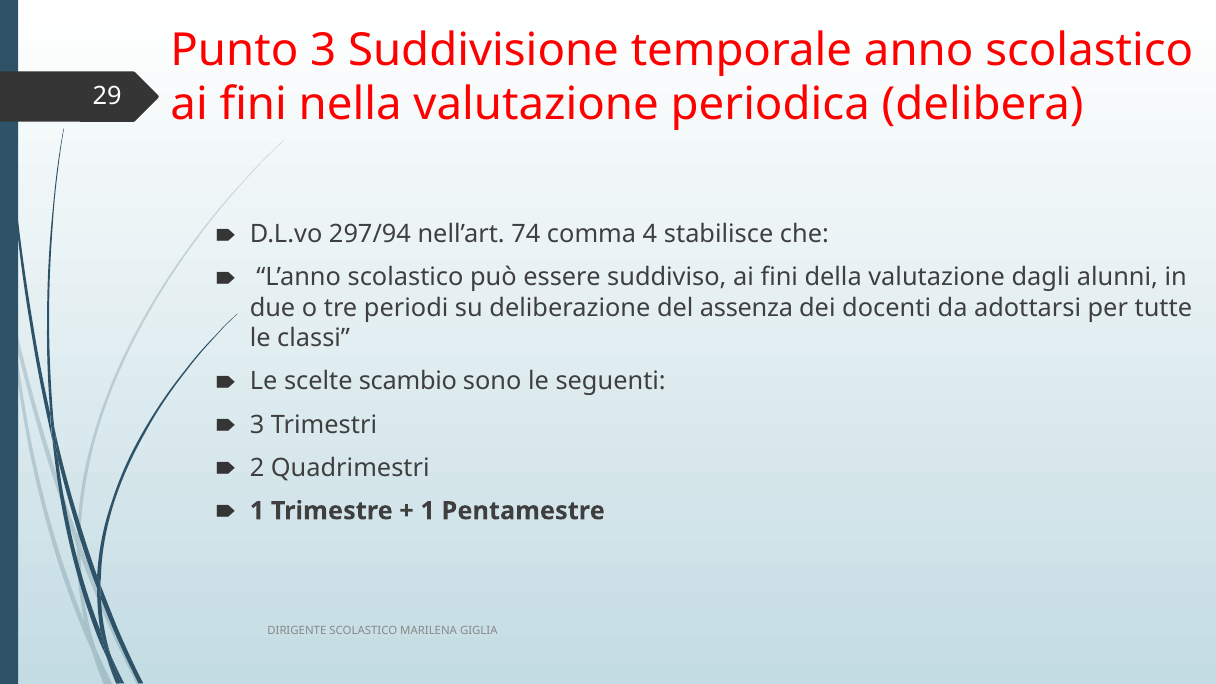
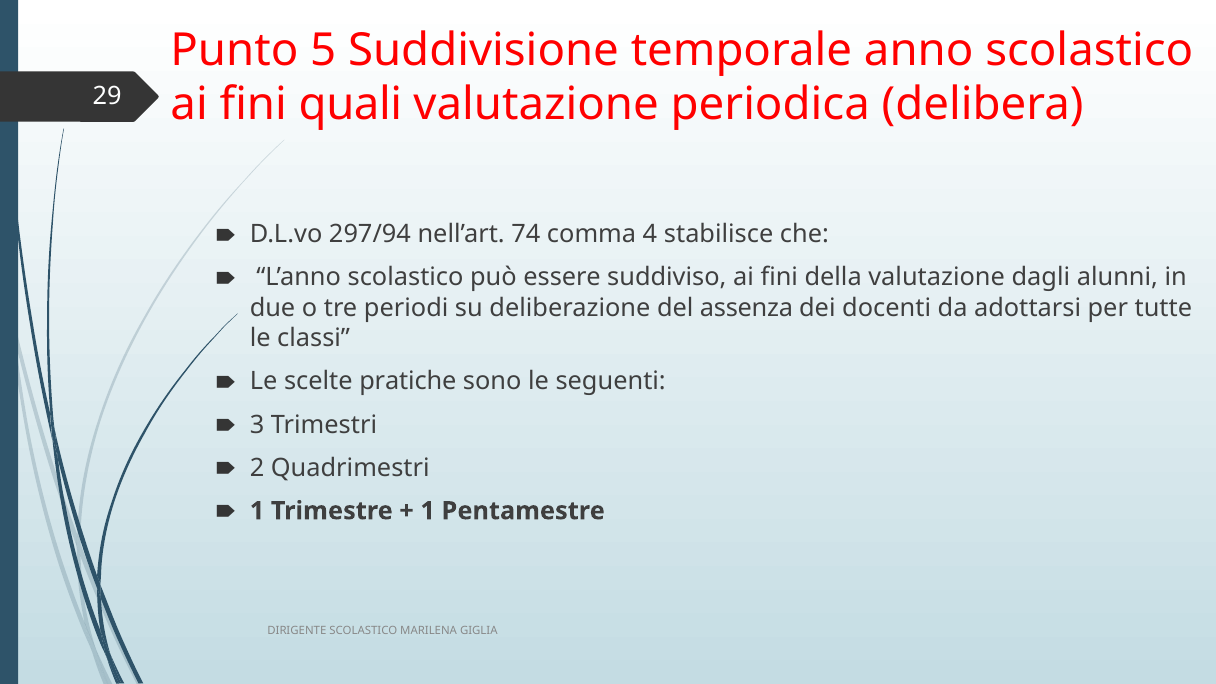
Punto 3: 3 -> 5 (323, 50)
nella: nella -> quali (350, 105)
scambio: scambio -> pratiche (408, 382)
